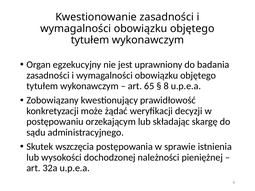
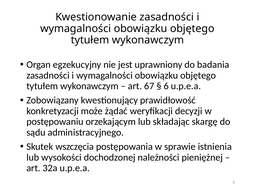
65: 65 -> 67 (149, 86)
8: 8 -> 6 (166, 86)
